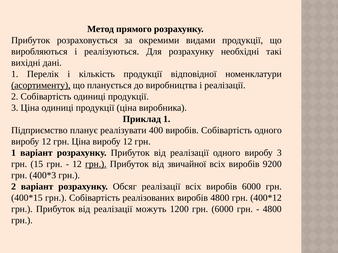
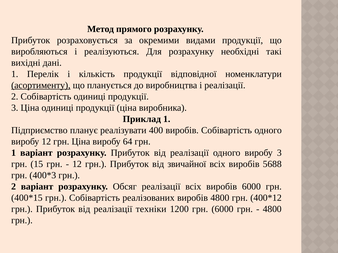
Ціна виробу 12: 12 -> 64 (128, 142)
грн underline: present -> none (96, 164)
9200: 9200 -> 5688 (272, 164)
можуть: можуть -> техніки (151, 209)
